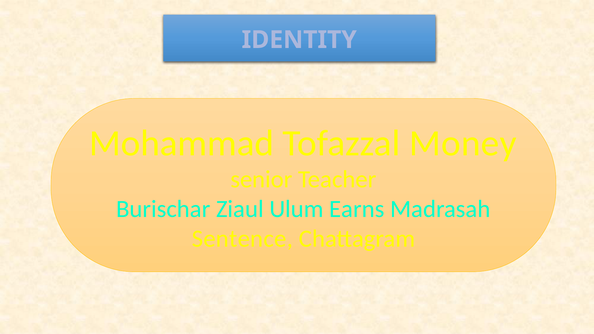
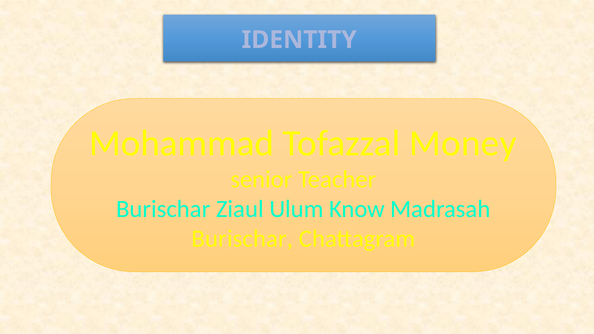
Earns: Earns -> Know (357, 209)
Sentence: Sentence -> Burischar (242, 239)
